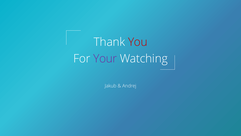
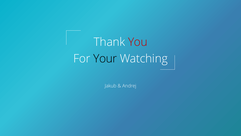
Your colour: purple -> black (105, 58)
